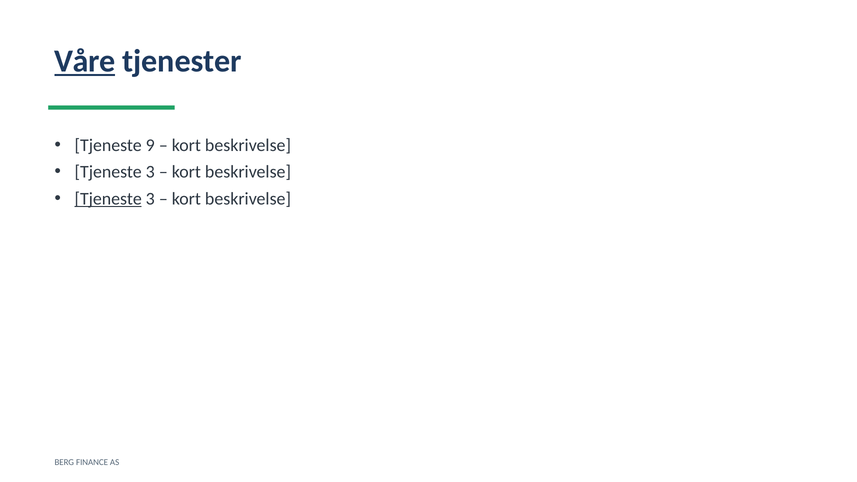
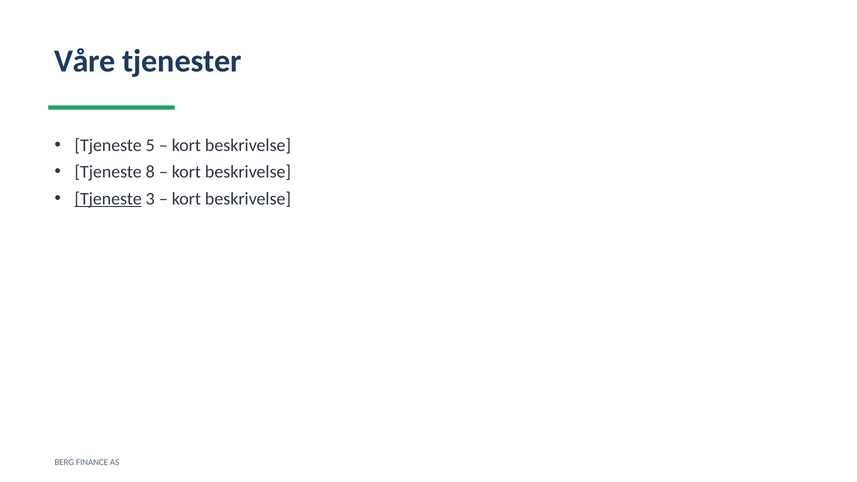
Våre underline: present -> none (85, 61)
9: 9 -> 5 (150, 145)
3: 3 -> 8 (150, 172)
